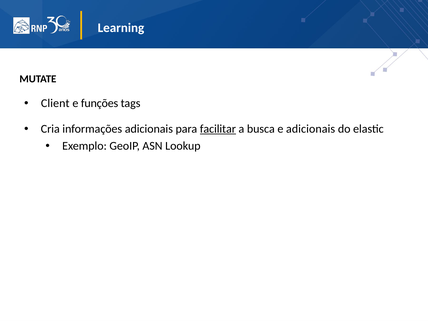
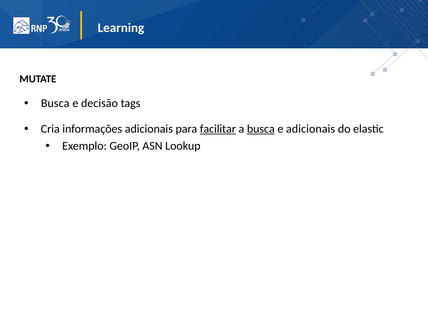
Client: Client -> Busca (55, 103)
funções: funções -> decisão (100, 103)
busca underline: none -> present (261, 129)
